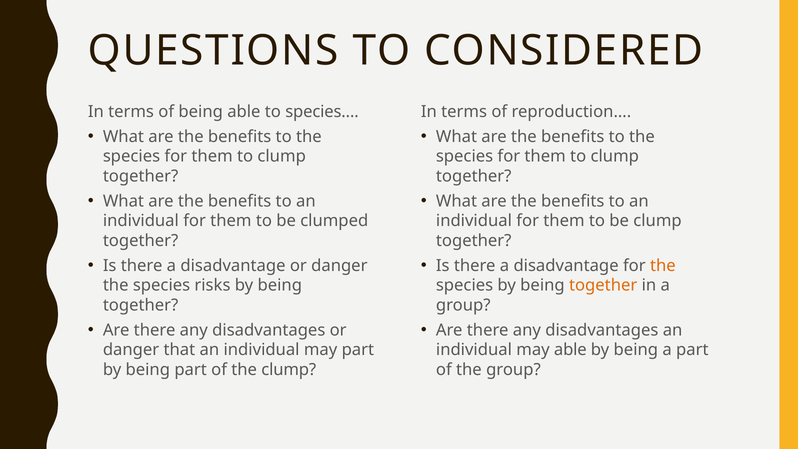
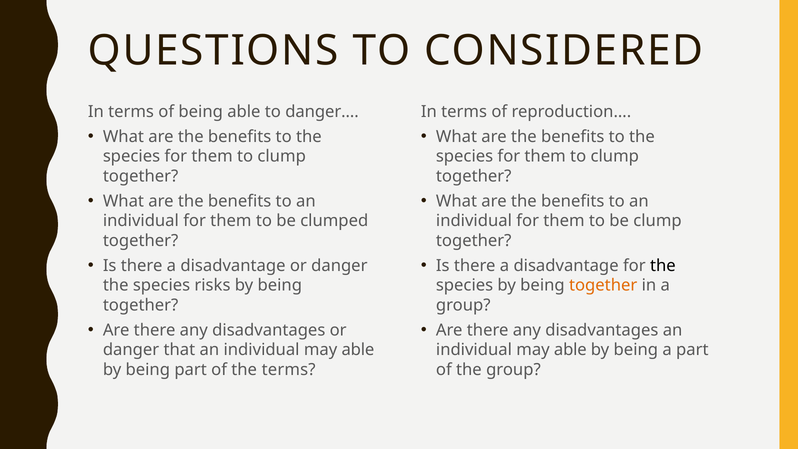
species…: species… -> danger… (322, 112)
the colour: orange -> black (663, 266)
part: part -> able (358, 350)
the clump: clump -> terms (289, 370)
